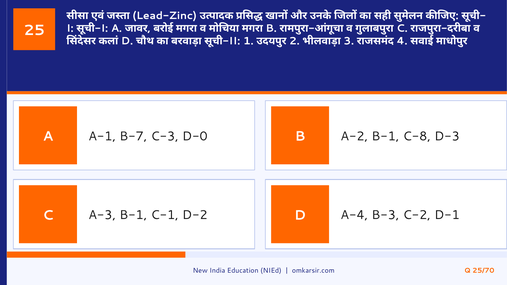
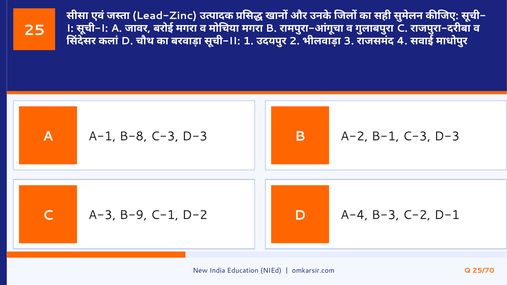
B-7: B-7 -> B-8 (133, 136)
D-0: D-0 -> D-3 (195, 136)
B-1 C-8: C-8 -> C-3 (417, 136)
A-3 B-1: B-1 -> B-9 (133, 215)
